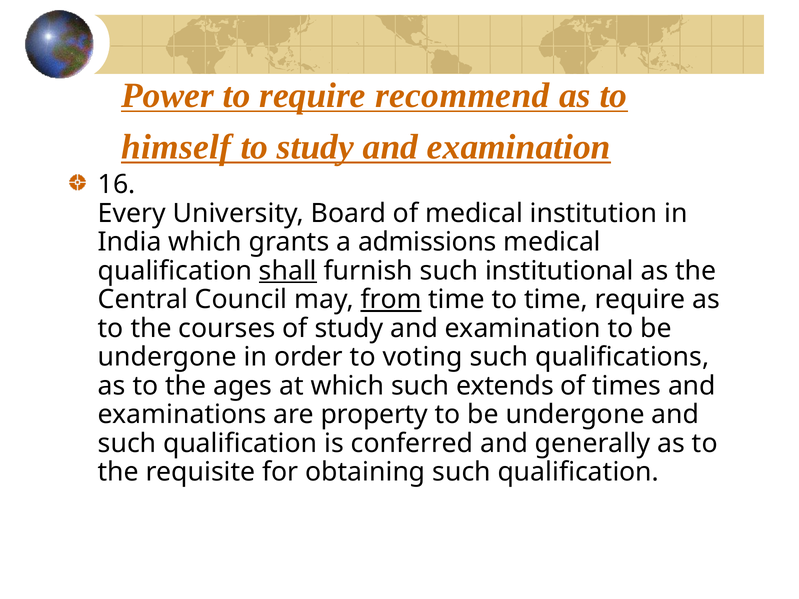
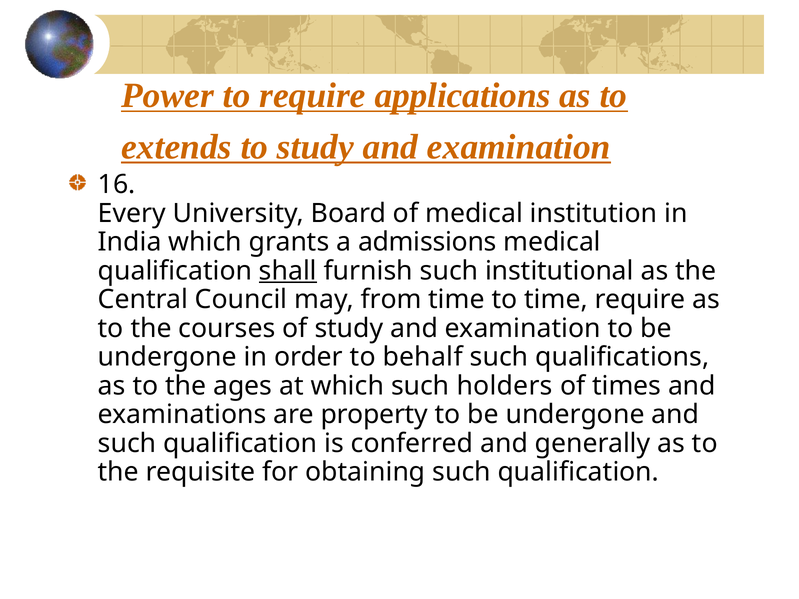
recommend: recommend -> applications (463, 96)
himself: himself -> extends (176, 147)
from underline: present -> none (391, 300)
voting: voting -> behalf (423, 357)
extends: extends -> holders (505, 386)
